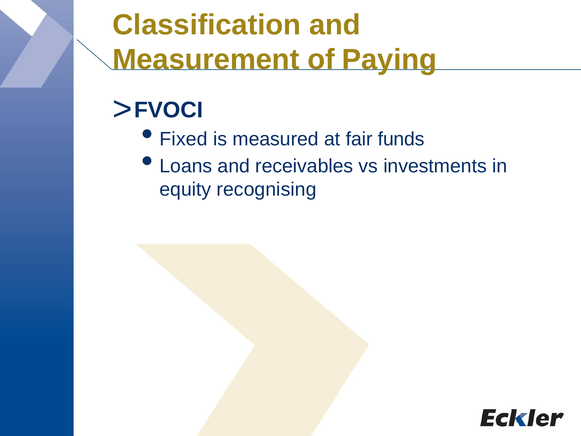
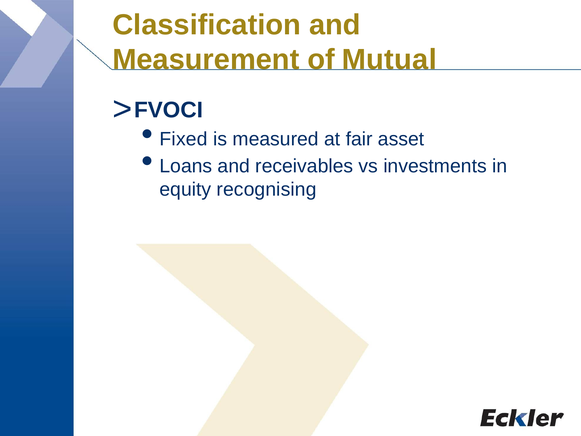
Paying: Paying -> Mutual (389, 60)
funds: funds -> asset (401, 139)
